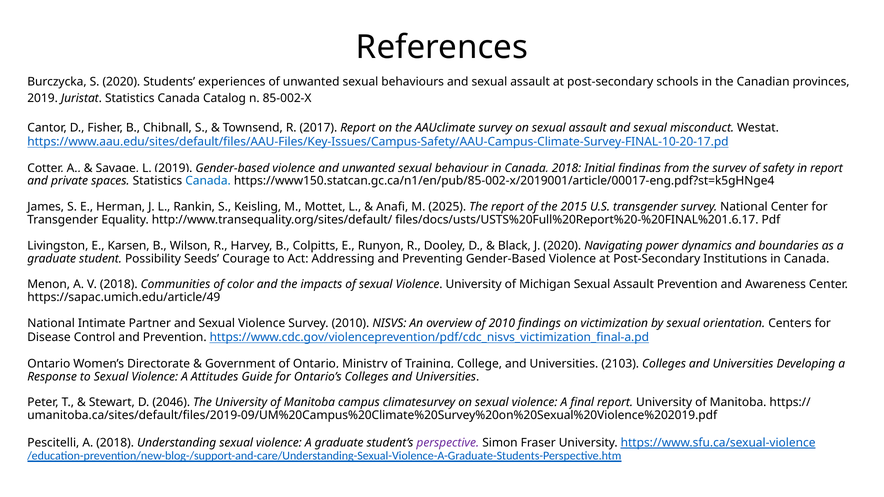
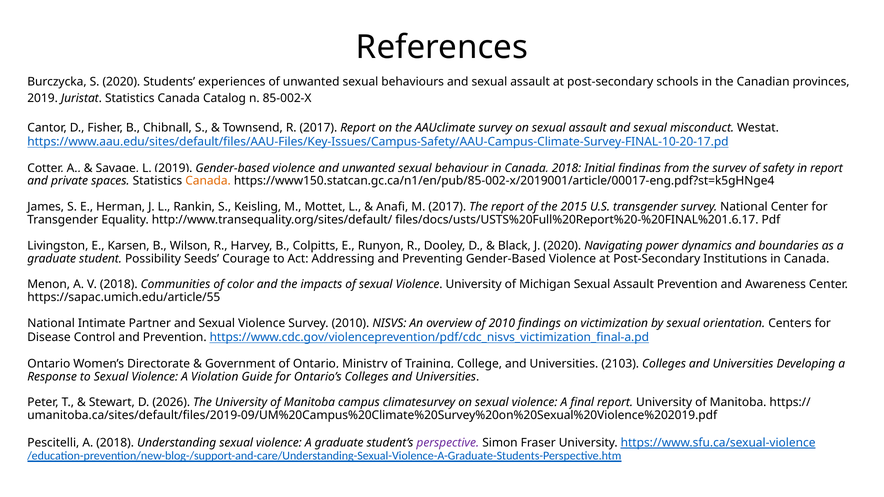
Canada colour: blue -> orange (208, 181)
M 2025: 2025 -> 2017 (447, 207)
https://sapac.umich.edu/article/49: https://sapac.umich.edu/article/49 -> https://sapac.umich.edu/article/55 (124, 298)
Attitudes: Attitudes -> Violation (215, 377)
2046: 2046 -> 2026 (171, 403)
